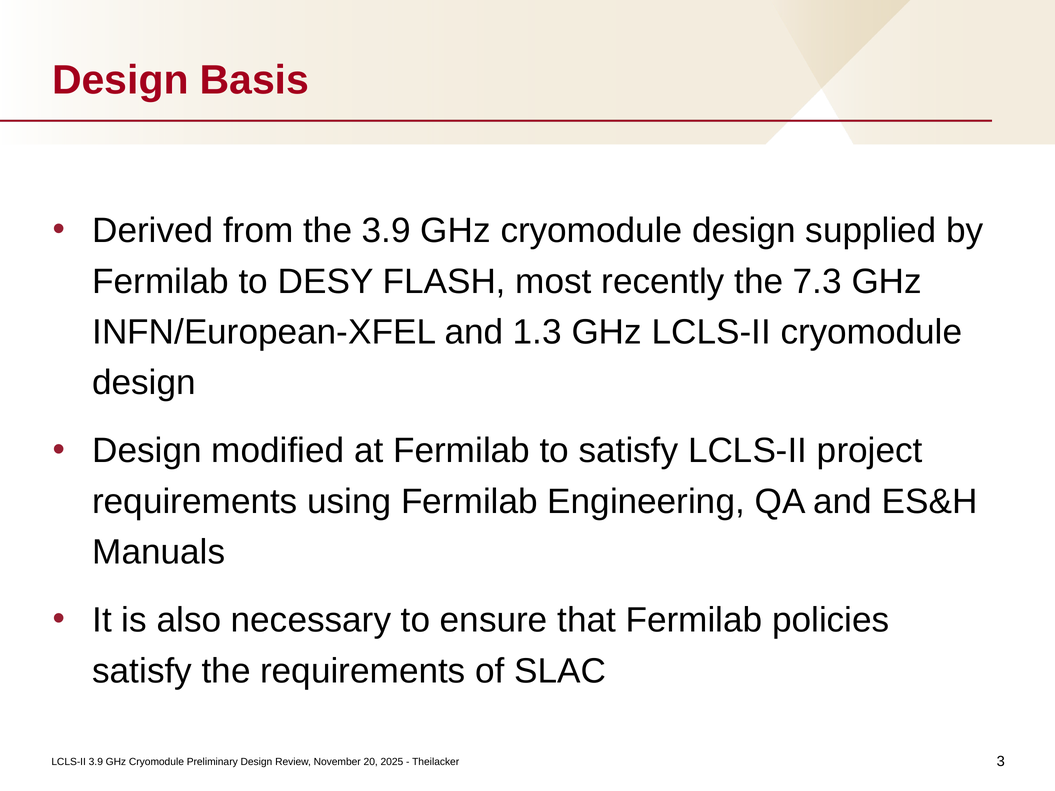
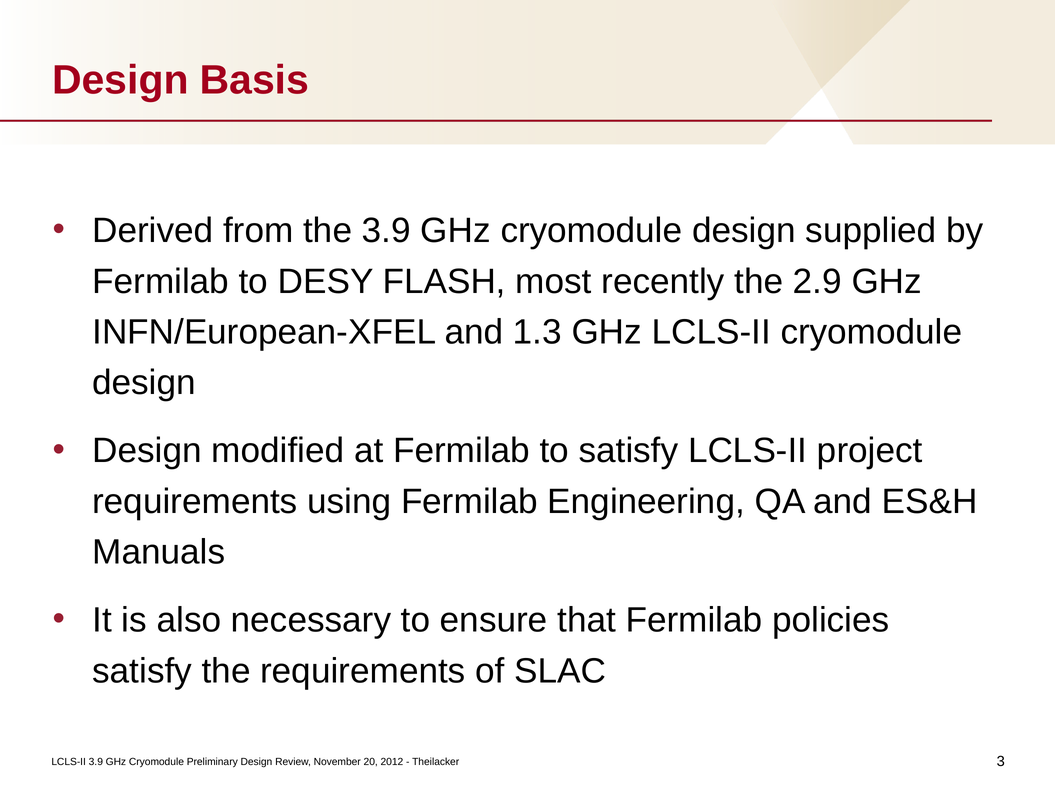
7.3: 7.3 -> 2.9 (817, 282)
2025: 2025 -> 2012 (392, 762)
